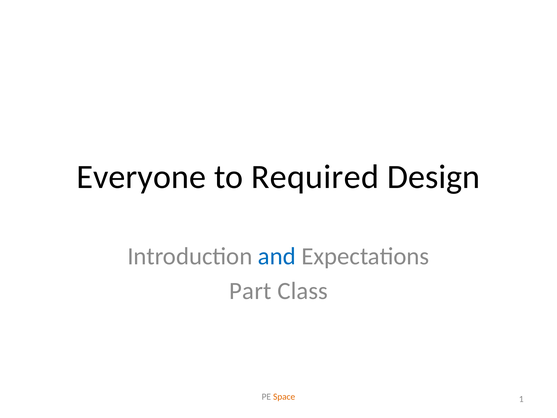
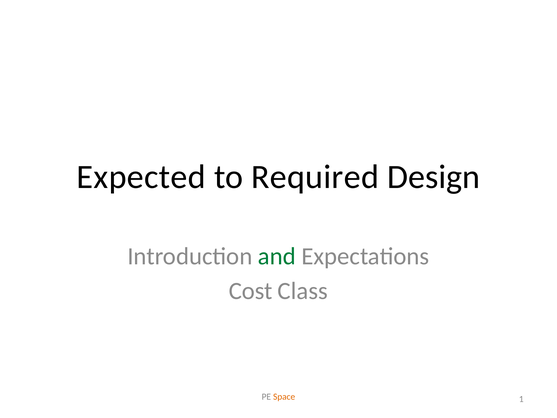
Everyone: Everyone -> Expected (141, 177)
and colour: blue -> green (277, 256)
Part: Part -> Cost (251, 291)
